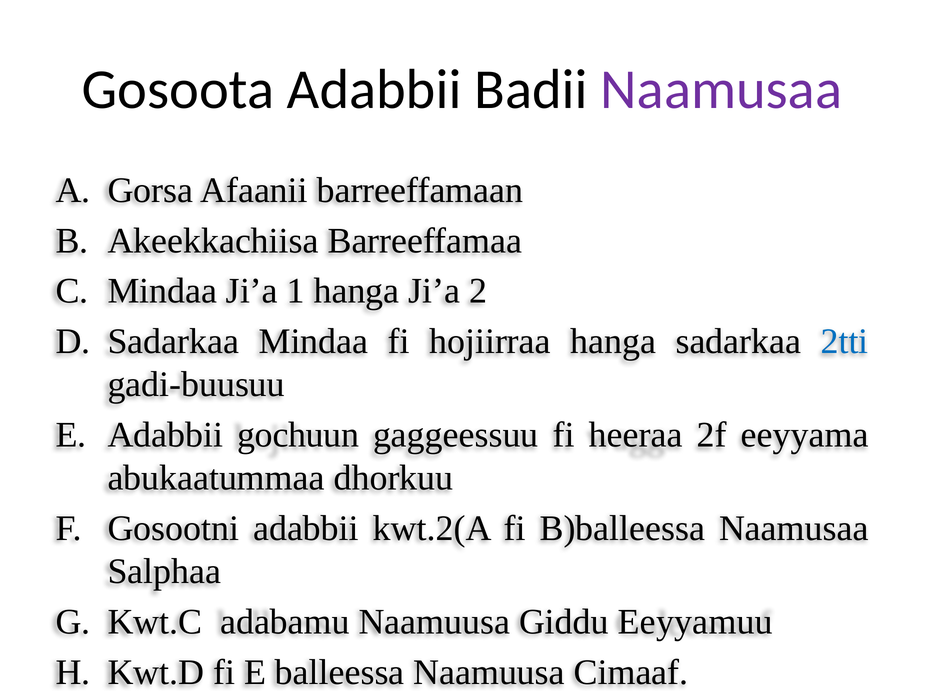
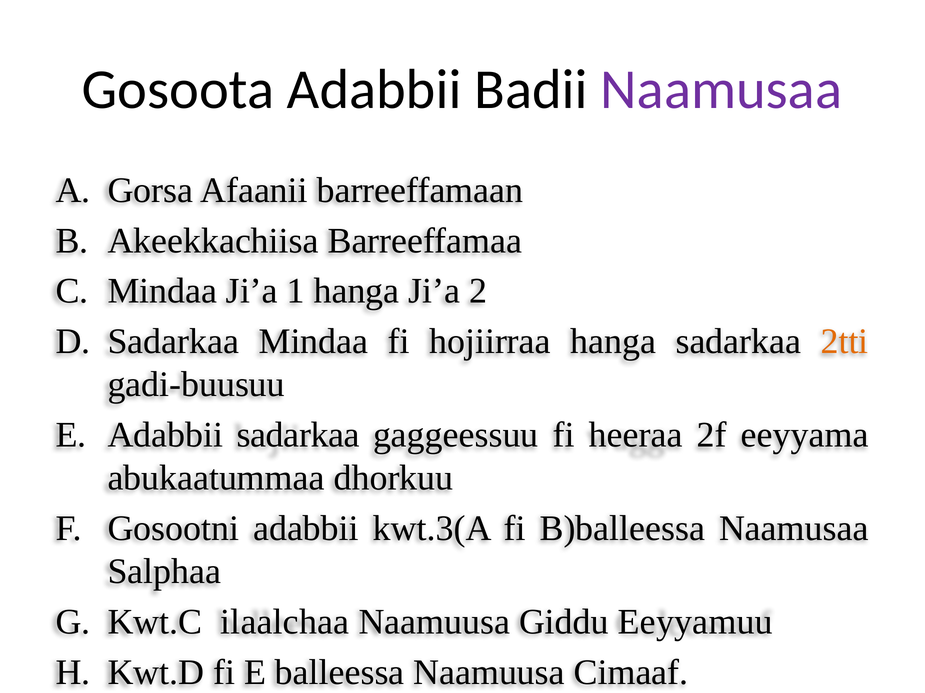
2tti colour: blue -> orange (845, 342)
Adabbii gochuun: gochuun -> sadarkaa (298, 435)
kwt.2(A: kwt.2(A -> kwt.3(A (432, 529)
adabamu: adabamu -> ilaalchaa (285, 623)
